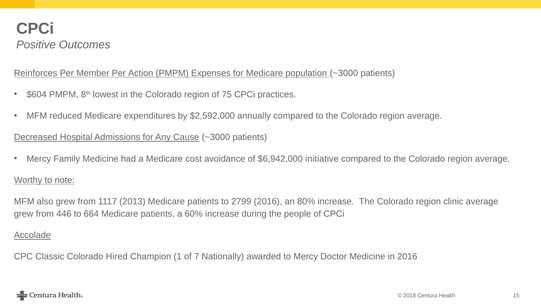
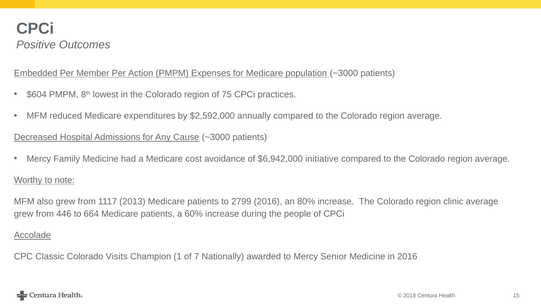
Reinforces: Reinforces -> Embedded (36, 73)
Hired: Hired -> Visits (117, 257)
Doctor: Doctor -> Senior (334, 257)
